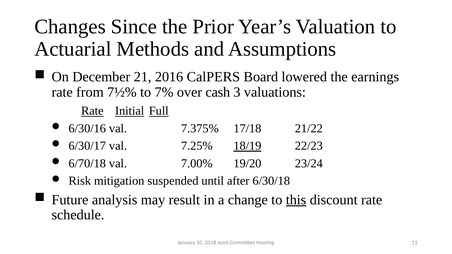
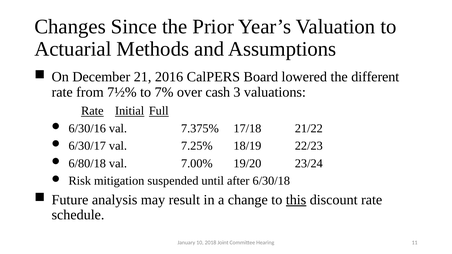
earnings: earnings -> different (375, 77)
18/19 underline: present -> none (247, 146)
6/70/18: 6/70/18 -> 6/80/18 (87, 164)
